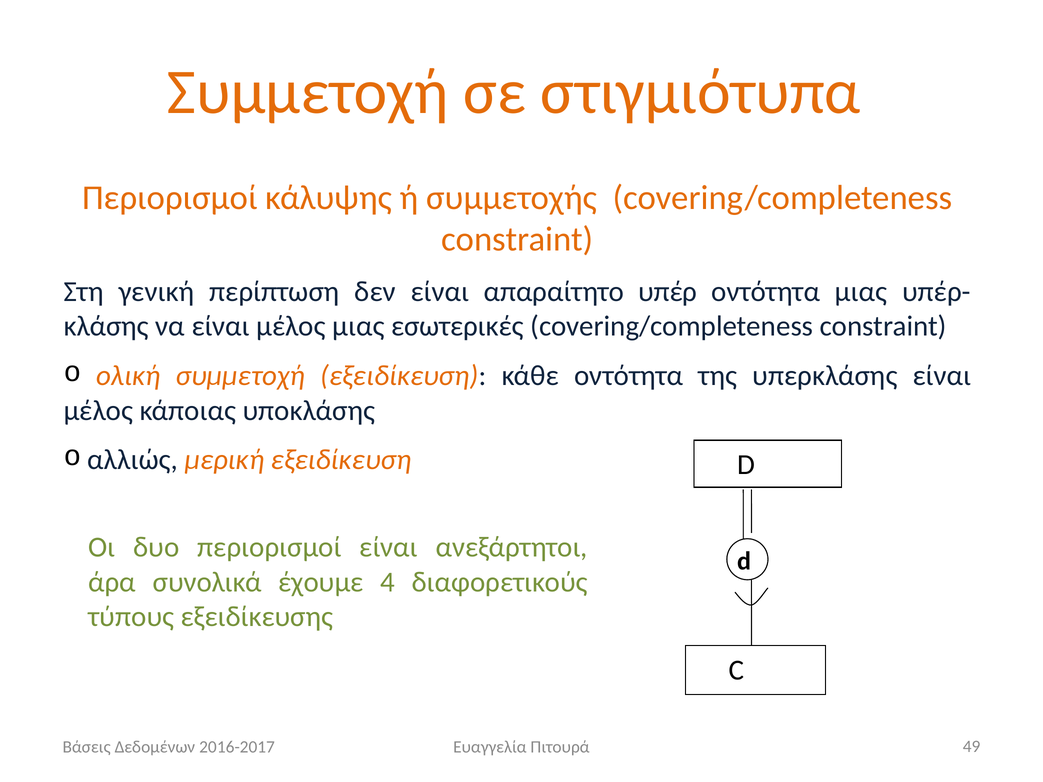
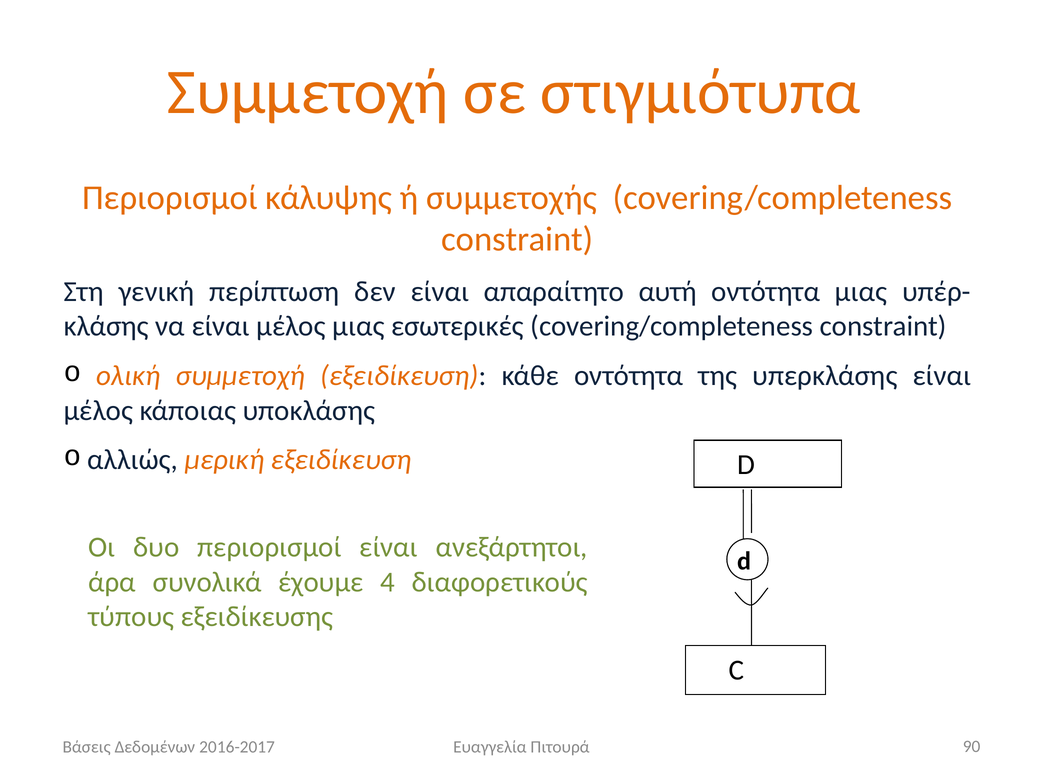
υπέρ: υπέρ -> αυτή (668, 292)
49: 49 -> 90 (972, 747)
